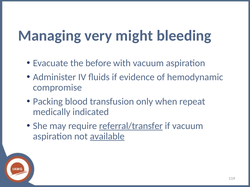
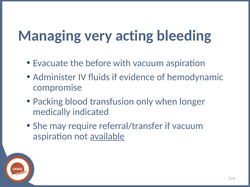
might: might -> acting (134, 36)
repeat: repeat -> longer (192, 102)
referral/transfer underline: present -> none (131, 126)
